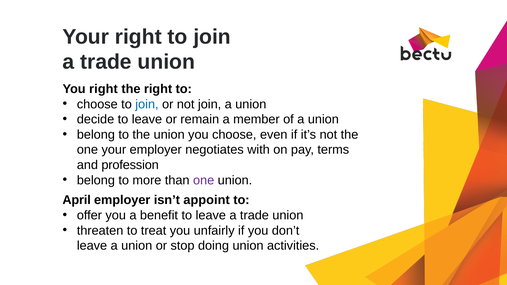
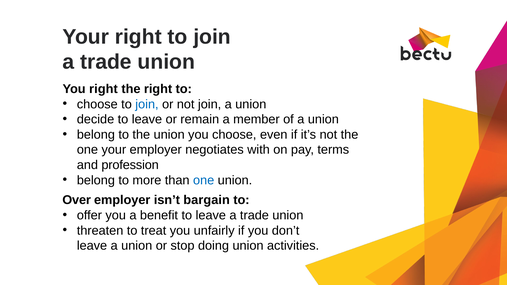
one colour: purple -> blue (204, 180)
April: April -> Over (77, 200)
appoint: appoint -> bargain (207, 200)
